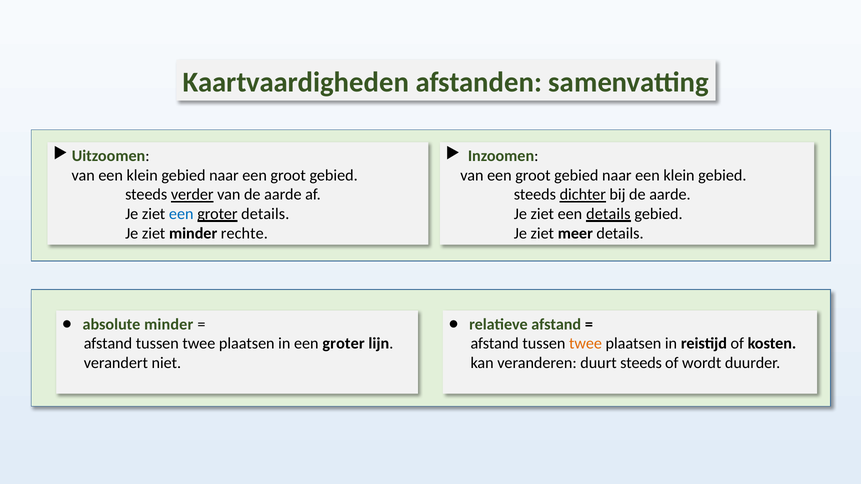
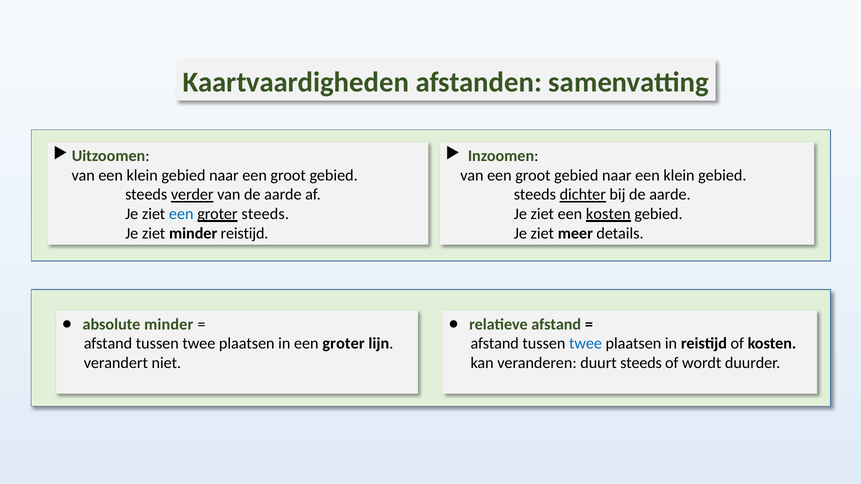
groter details: details -> steeds (265, 214)
een details: details -> kosten (608, 214)
minder rechte: rechte -> reistijd (245, 233)
twee colour: orange -> blue (586, 344)
